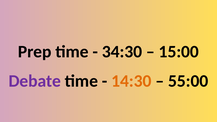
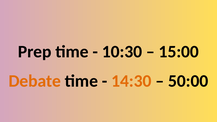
34:30: 34:30 -> 10:30 (122, 52)
Debate colour: purple -> orange (35, 81)
55:00: 55:00 -> 50:00 (188, 81)
